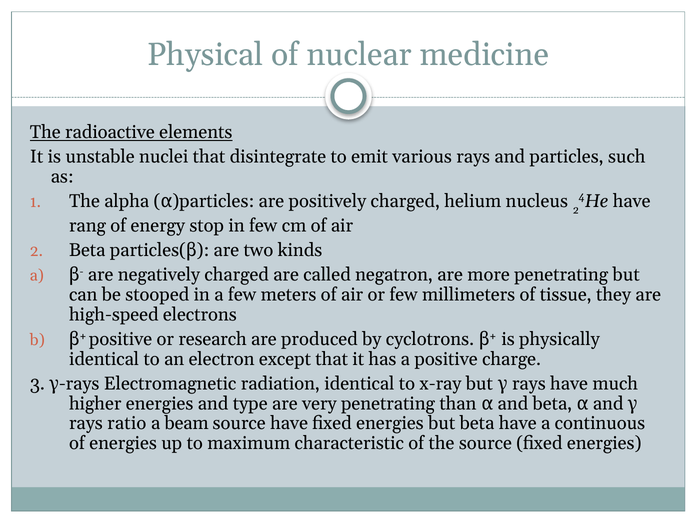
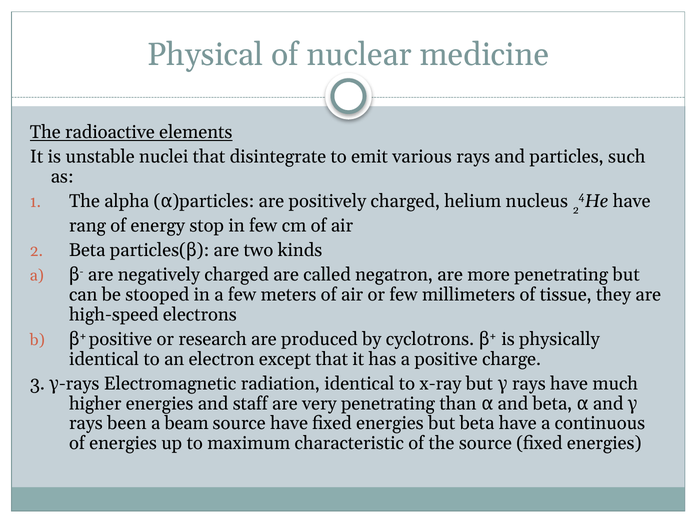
type: type -> staff (250, 403)
ratio: ratio -> been (127, 423)
